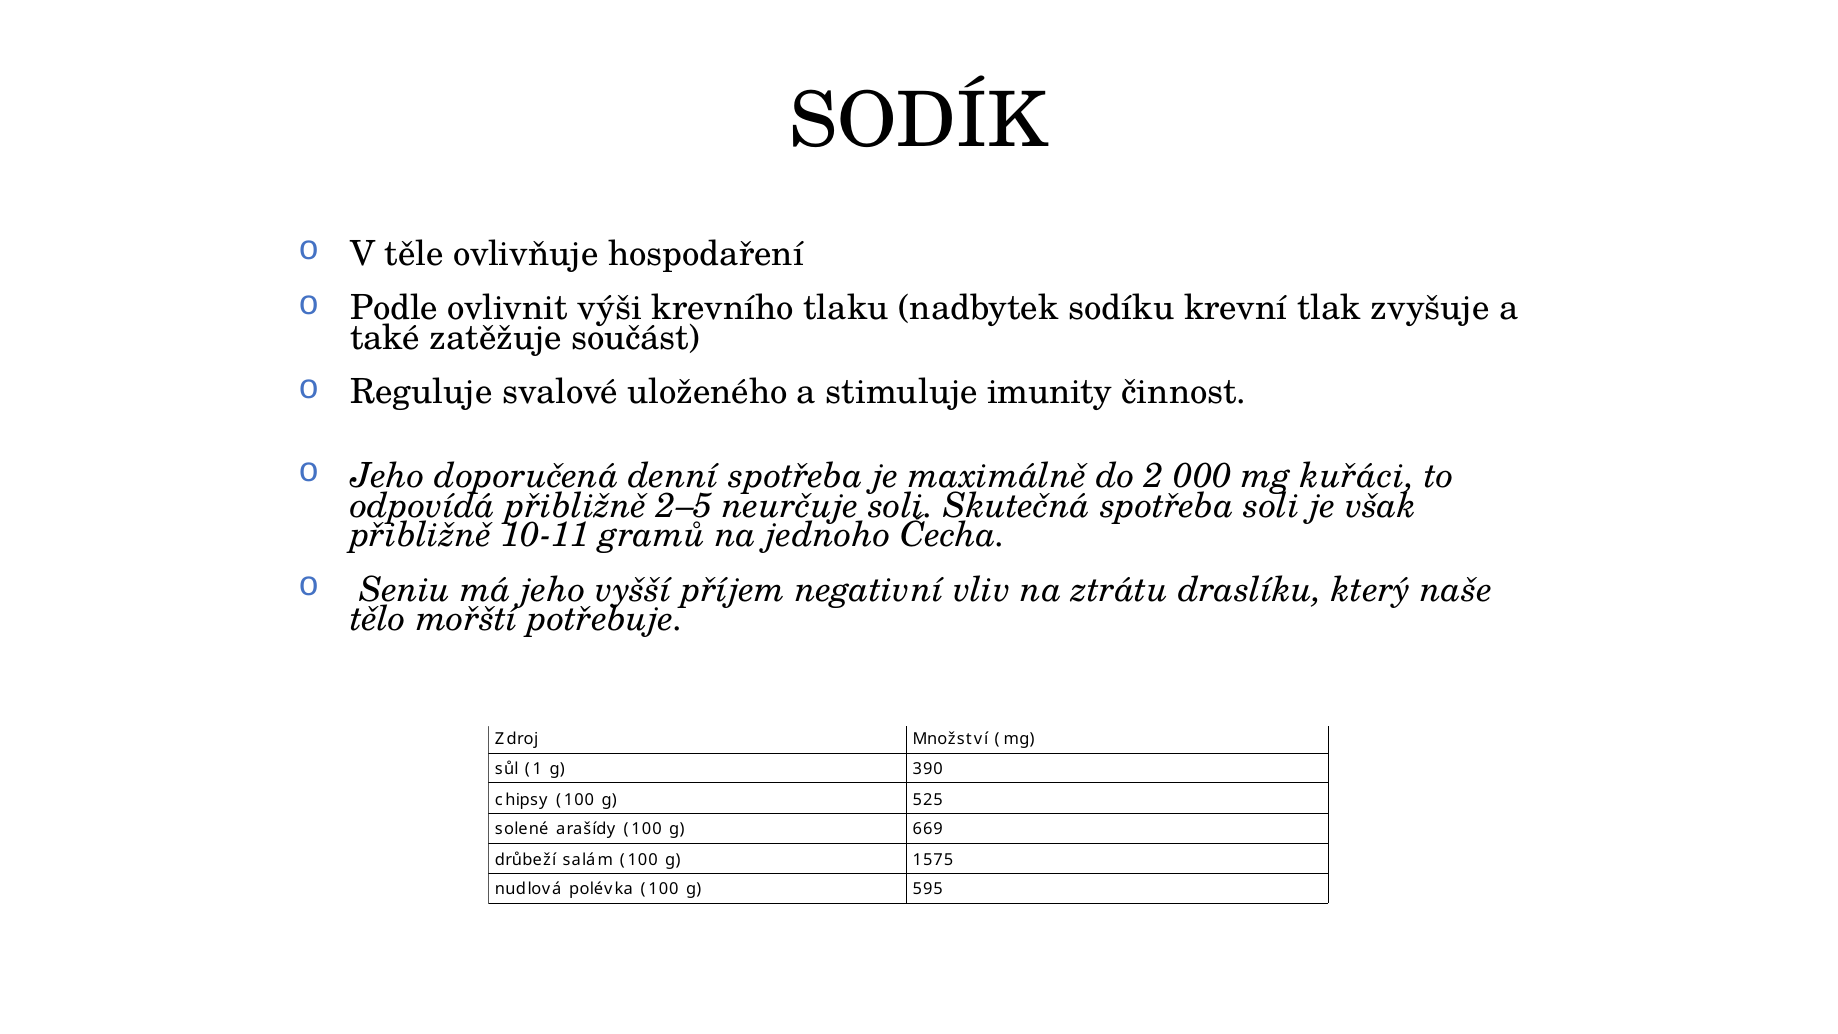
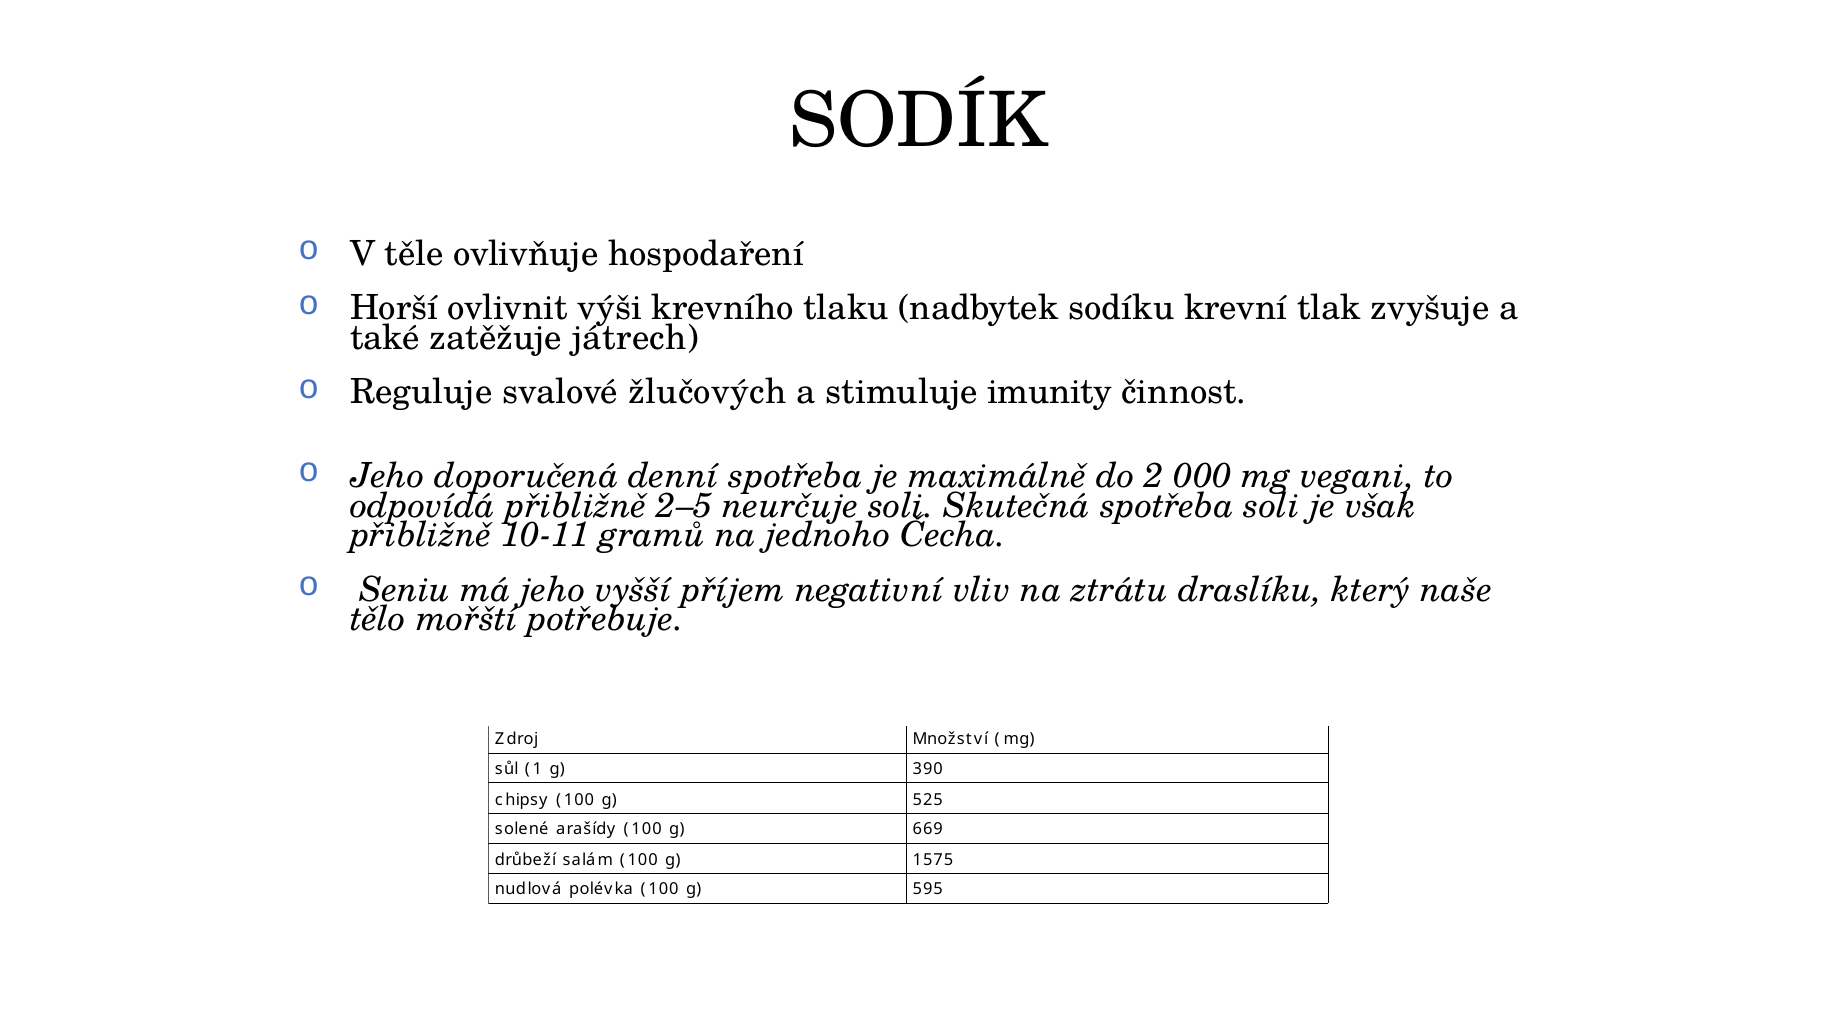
Podle: Podle -> Horší (394, 308)
součást: součást -> játrech (635, 338)
uloženého: uloženého -> žlučových (707, 392)
kuřáci: kuřáci -> vegani (1358, 476)
